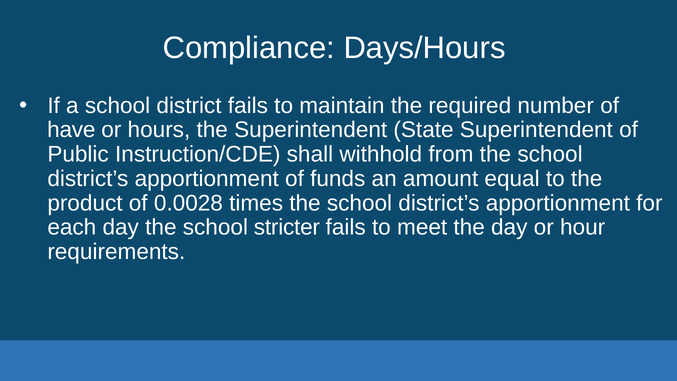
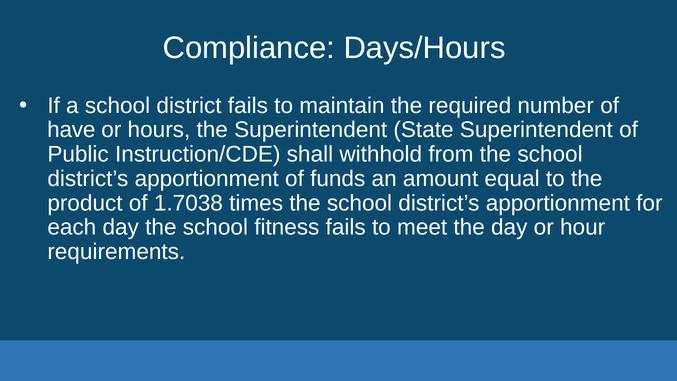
0.0028: 0.0028 -> 1.7038 (188, 203)
stricter: stricter -> fitness (287, 227)
